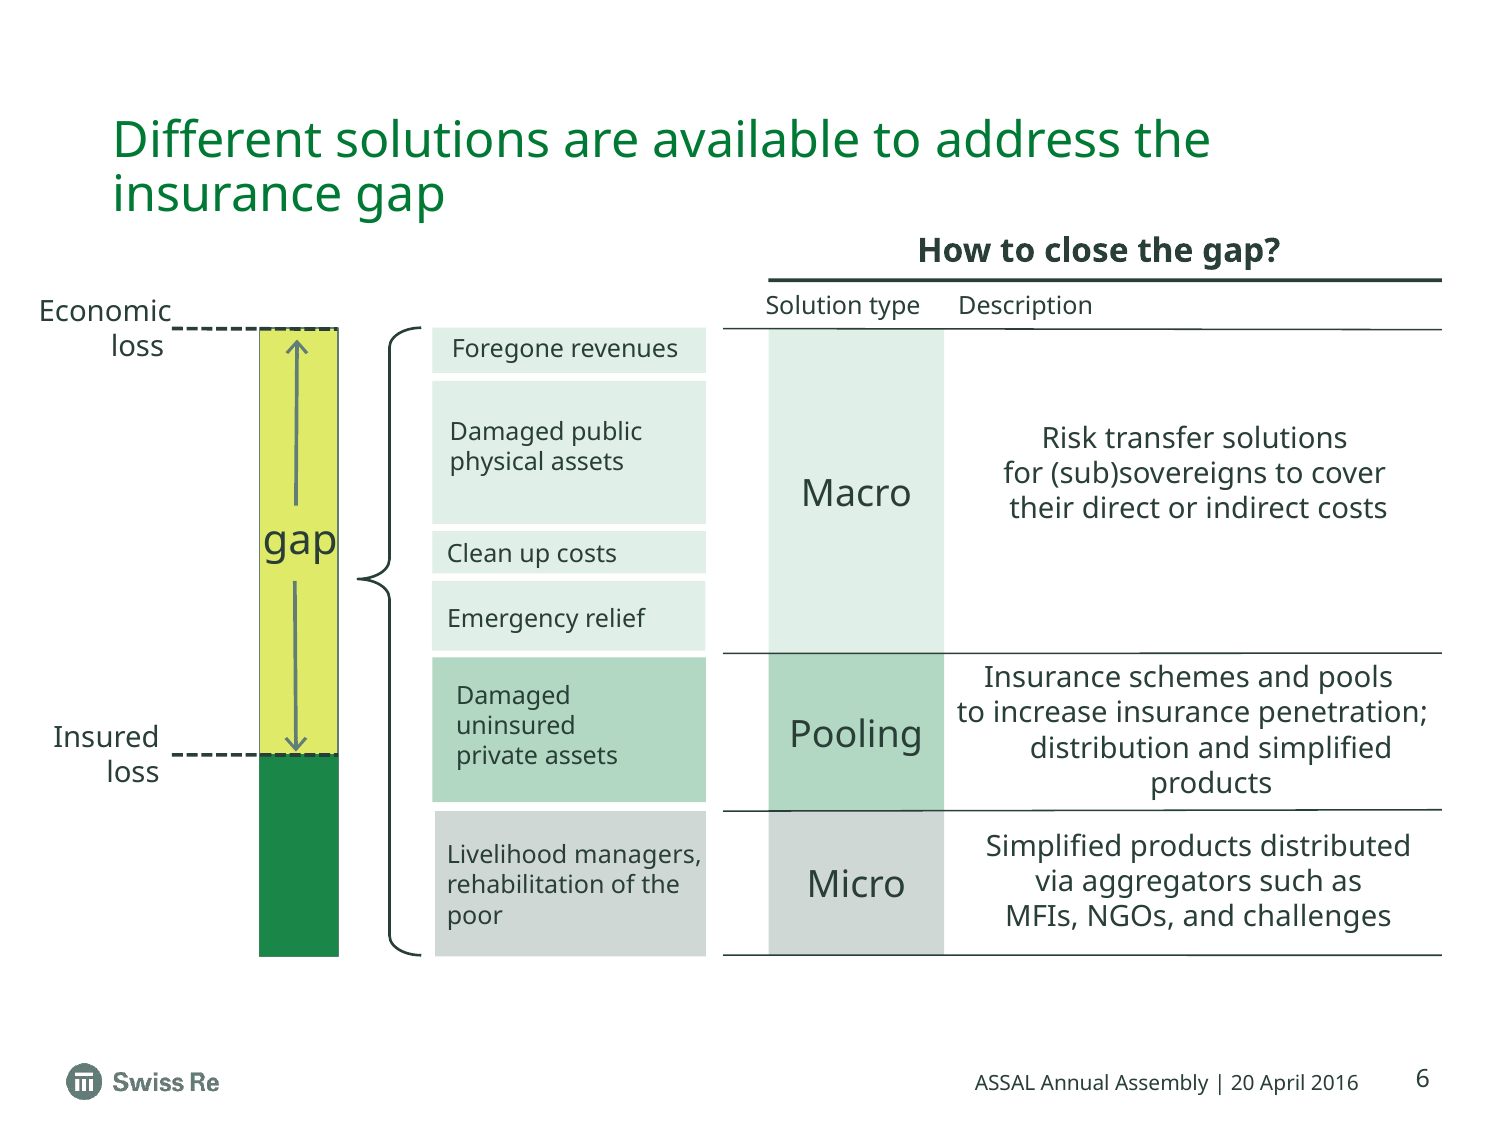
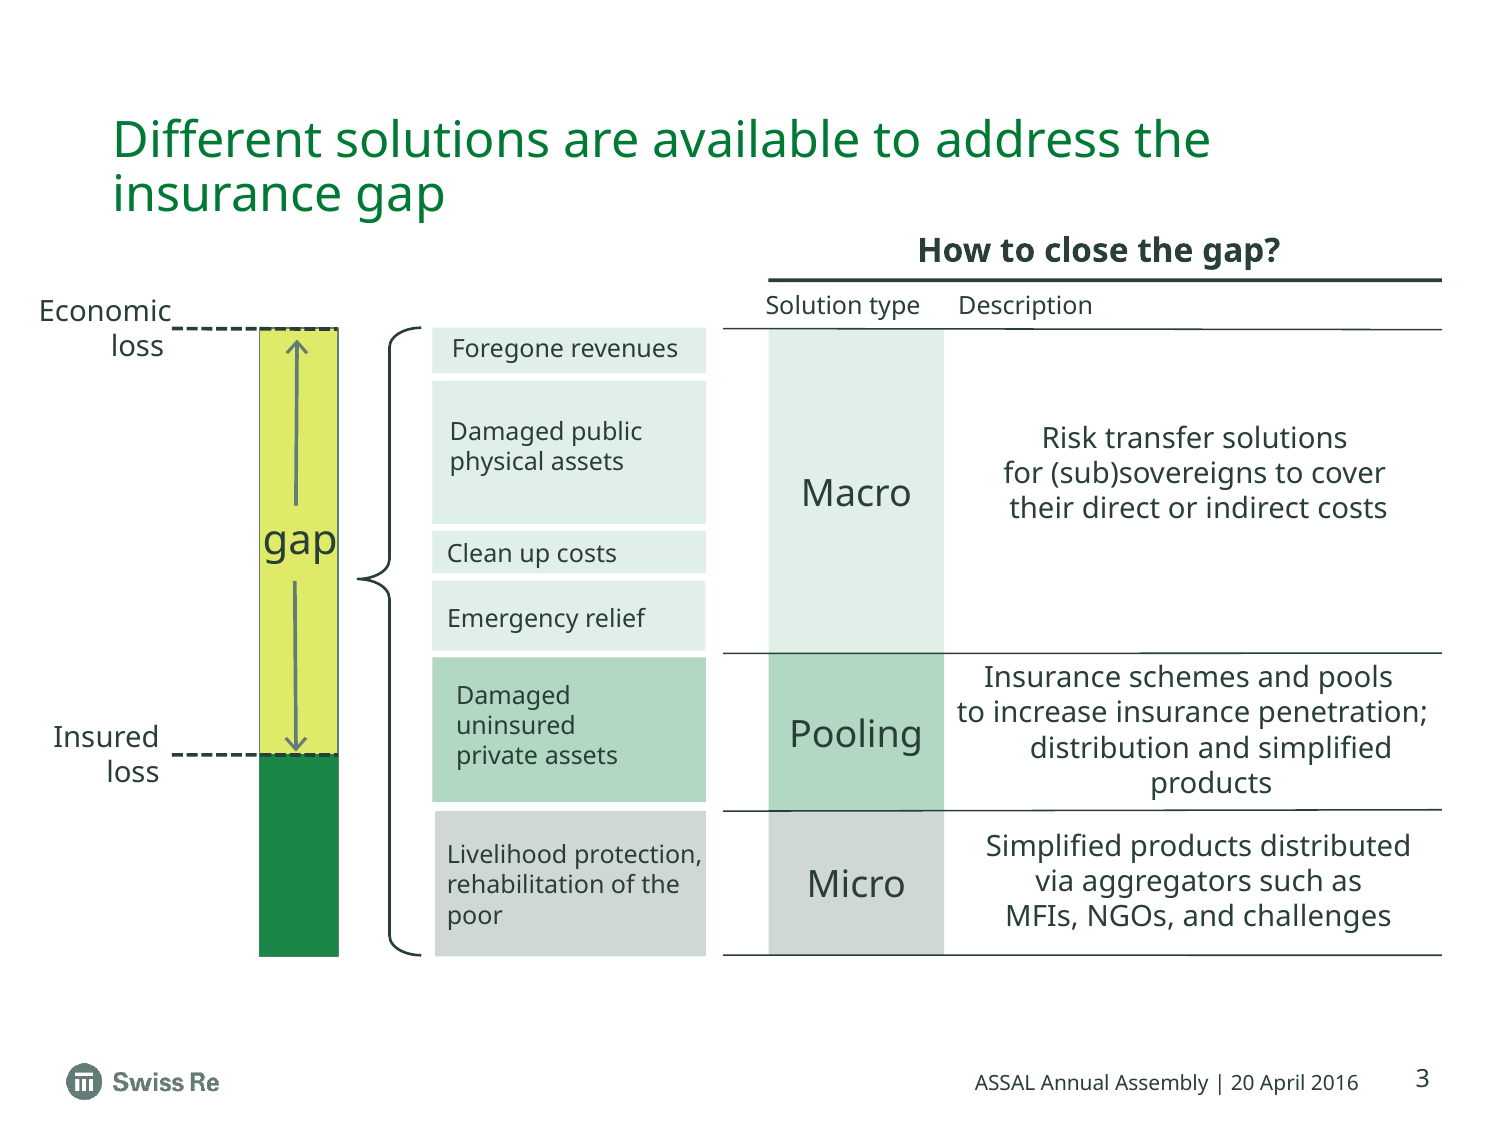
managers: managers -> protection (638, 856)
6: 6 -> 3 (1423, 1079)
